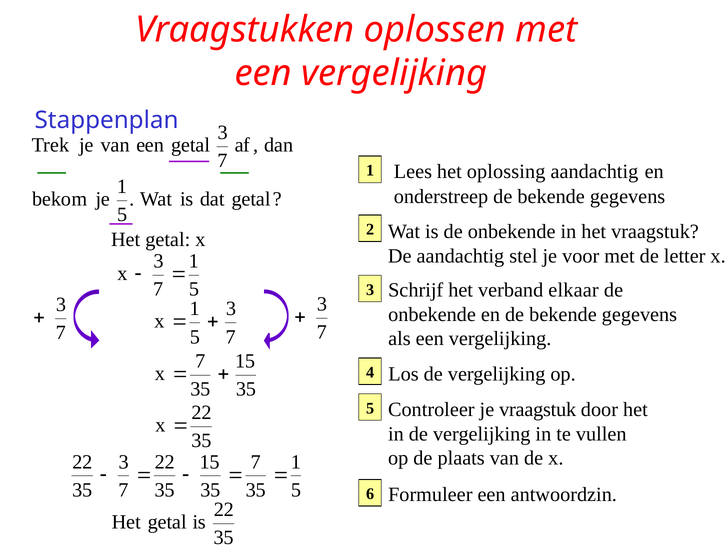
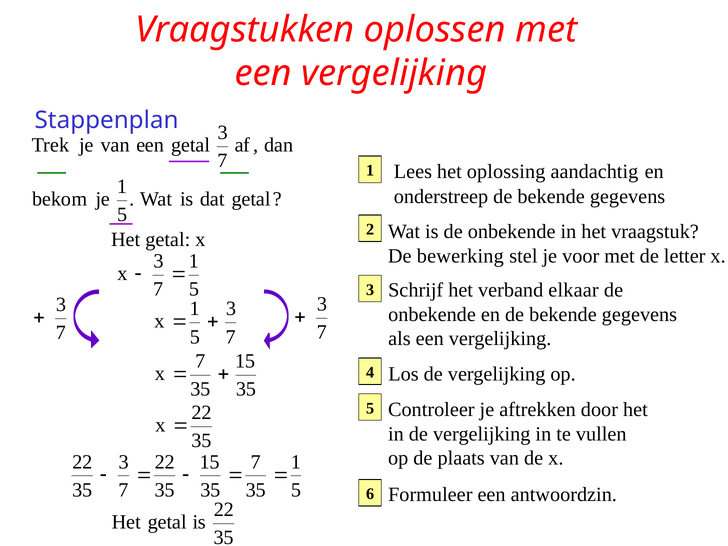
De aandachtig: aandachtig -> bewerking (460, 256)
je vraagstuk: vraagstuk -> aftrekken (538, 410)
